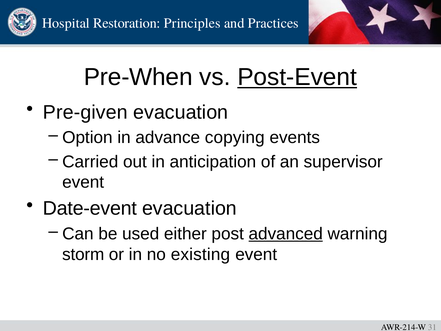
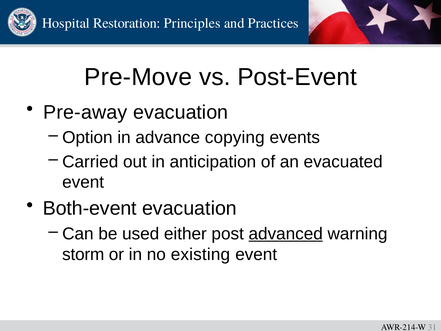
Pre-When: Pre-When -> Pre-Move (138, 77)
Post-Event underline: present -> none (297, 77)
Pre-given: Pre-given -> Pre-away (85, 112)
supervisor: supervisor -> evacuated (343, 162)
Date-event: Date-event -> Both-event (90, 208)
